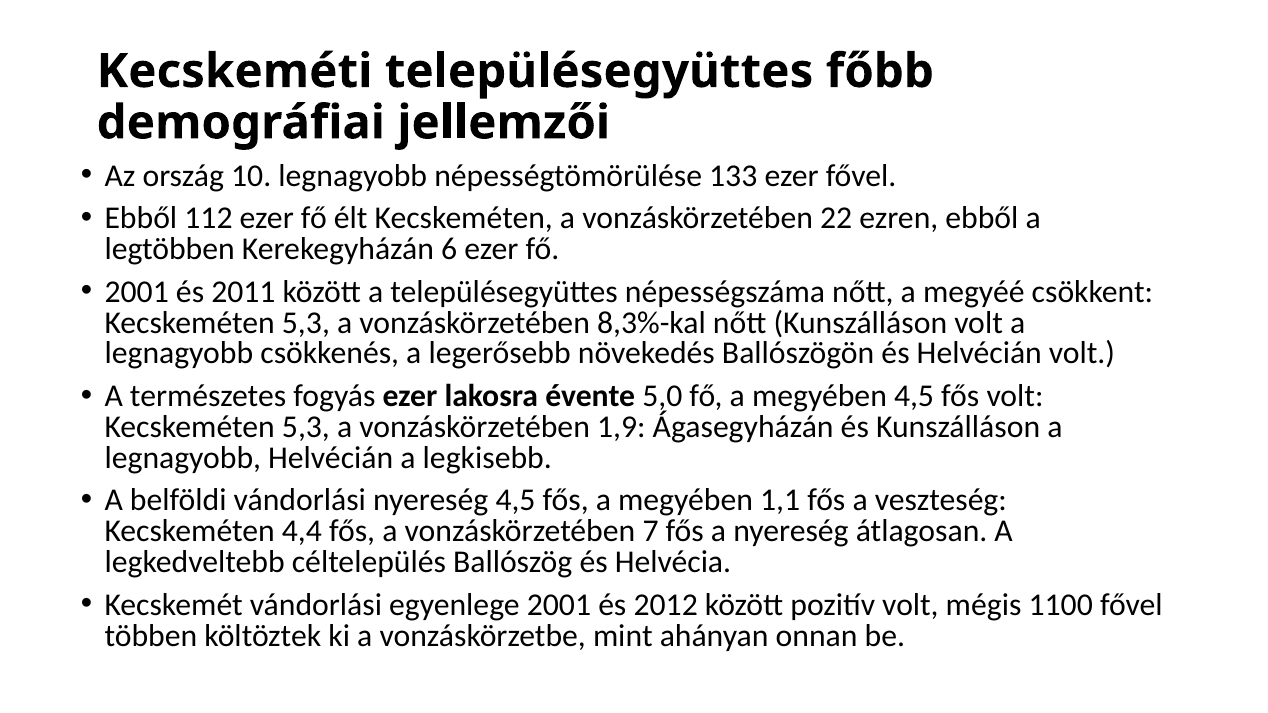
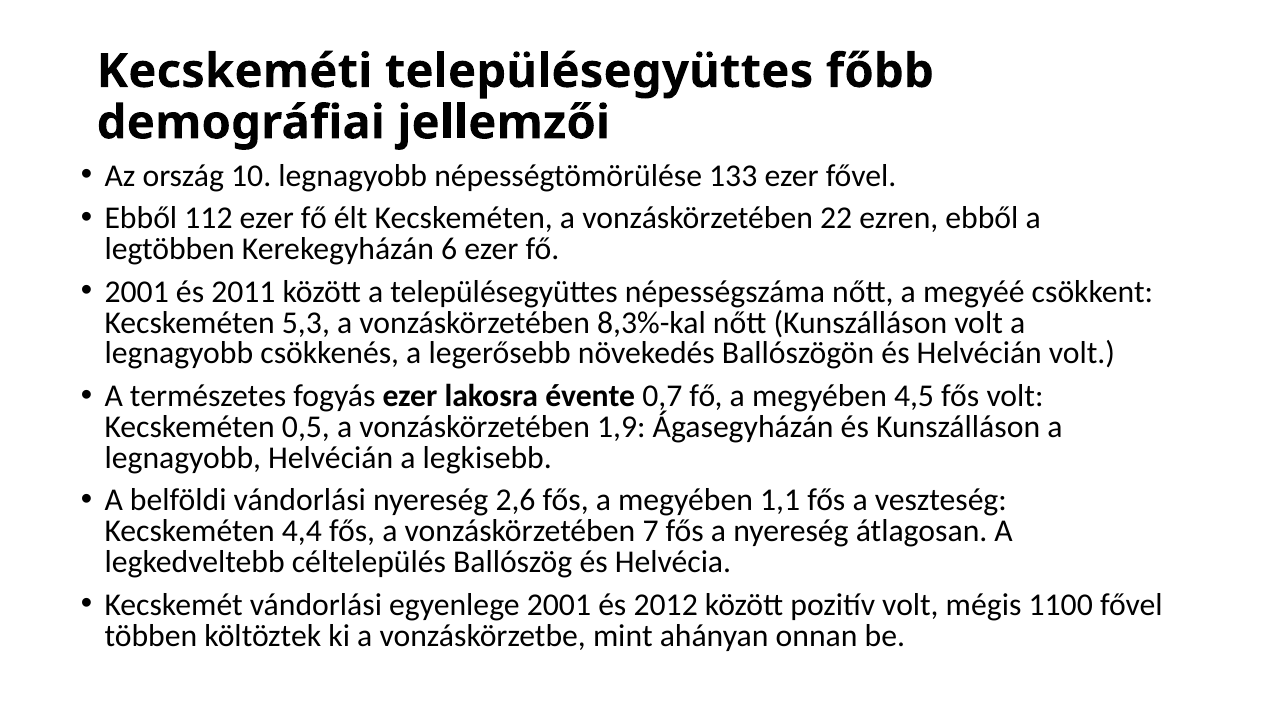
5,0: 5,0 -> 0,7 (662, 396)
5,3: 5,3 -> 0,5 (306, 427)
nyereség 4,5: 4,5 -> 2,6 (516, 501)
